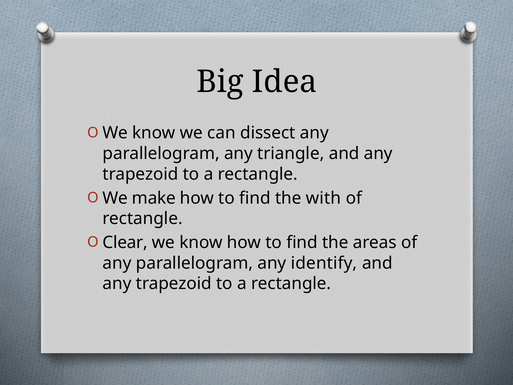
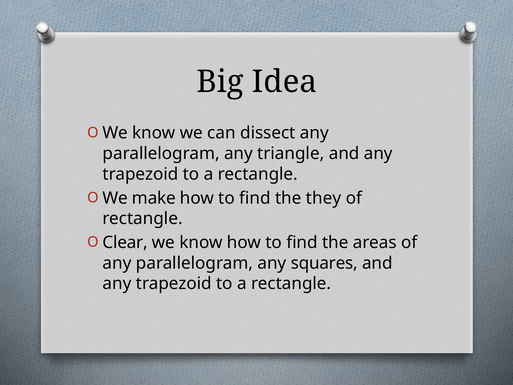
with: with -> they (324, 198)
identify: identify -> squares (324, 263)
